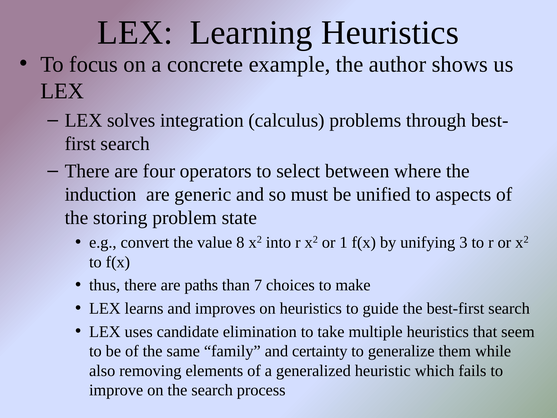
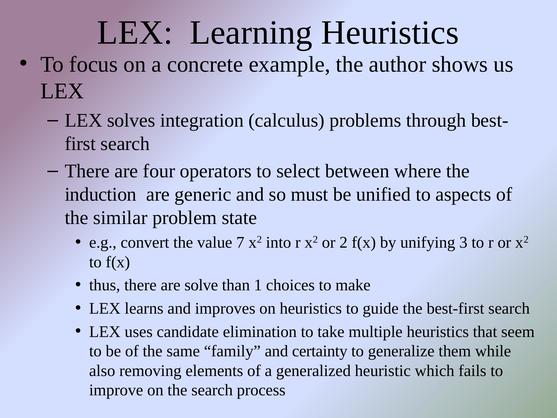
storing: storing -> similar (120, 218)
8: 8 -> 7 (240, 242)
1: 1 -> 2 (344, 242)
paths: paths -> solve (201, 285)
7: 7 -> 1 (258, 285)
